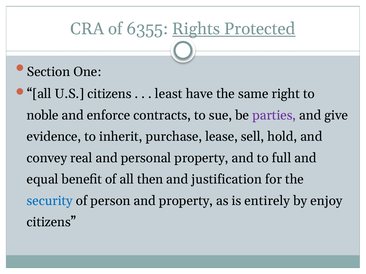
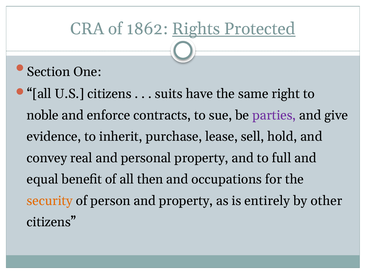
6355: 6355 -> 1862 (147, 29)
least: least -> suits (169, 94)
justification: justification -> occupations (227, 180)
security colour: blue -> orange (50, 201)
enjoy: enjoy -> other (326, 201)
